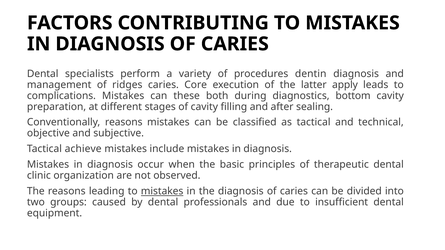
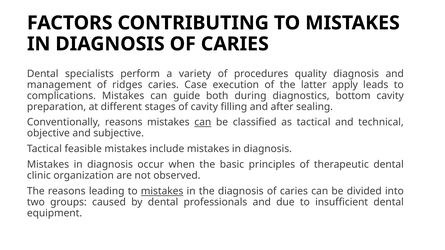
dentin: dentin -> quality (311, 74)
Core: Core -> Case (196, 85)
these: these -> guide (187, 96)
can underline: none -> present (203, 122)
achieve: achieve -> feasible (83, 149)
